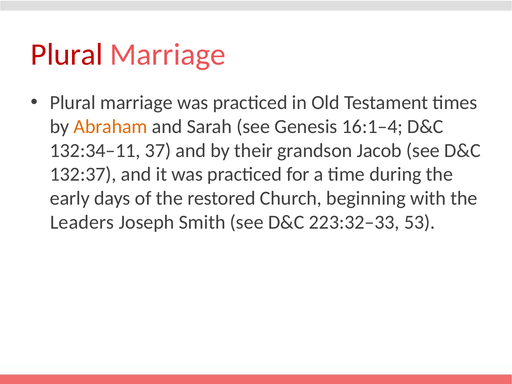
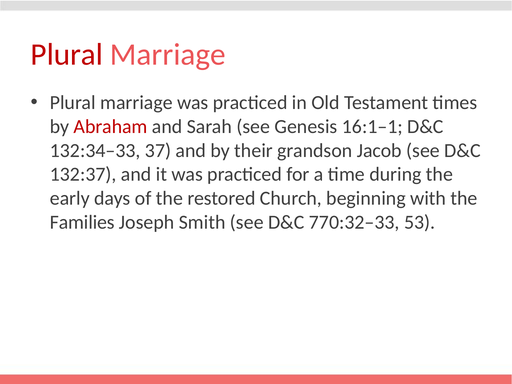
Abraham colour: orange -> red (111, 127)
16:1–4: 16:1–4 -> 16:1–1 (372, 127)
132:34–11: 132:34–11 -> 132:34–33 (95, 150)
Leaders: Leaders -> Families (82, 222)
223:32–33: 223:32–33 -> 770:32–33 (354, 222)
